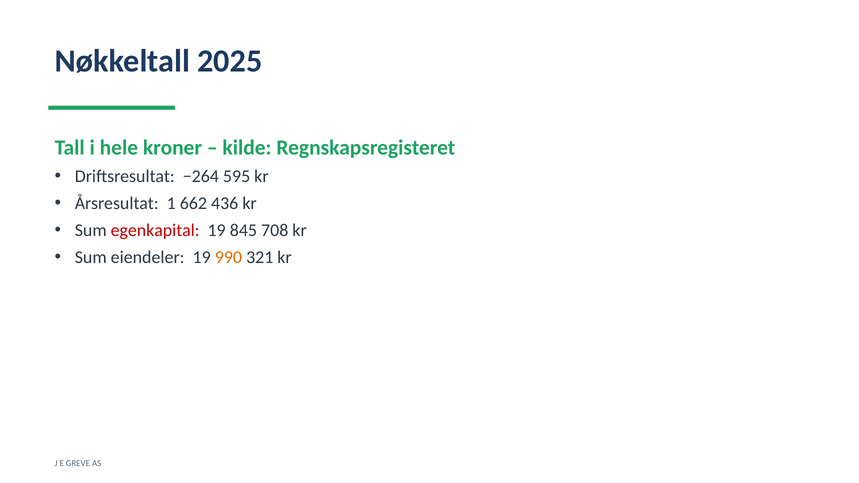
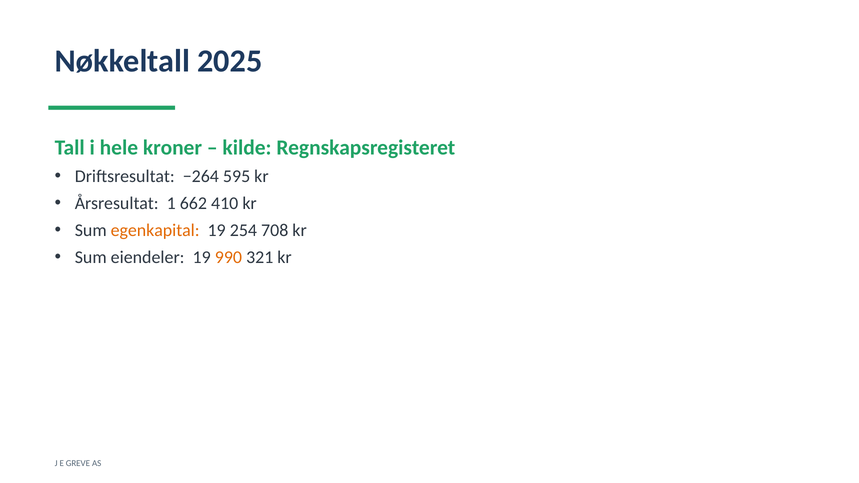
436: 436 -> 410 (225, 203)
egenkapital colour: red -> orange (155, 230)
845: 845 -> 254 (243, 230)
